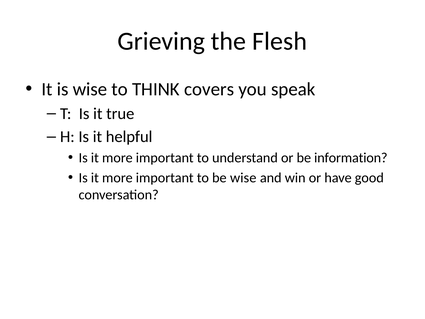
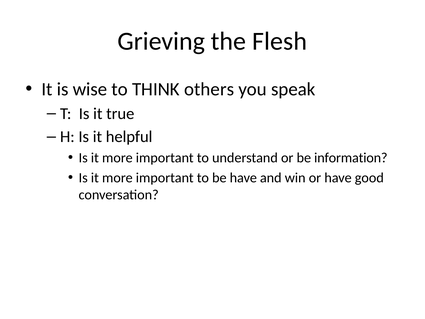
covers: covers -> others (209, 89)
be wise: wise -> have (243, 178)
